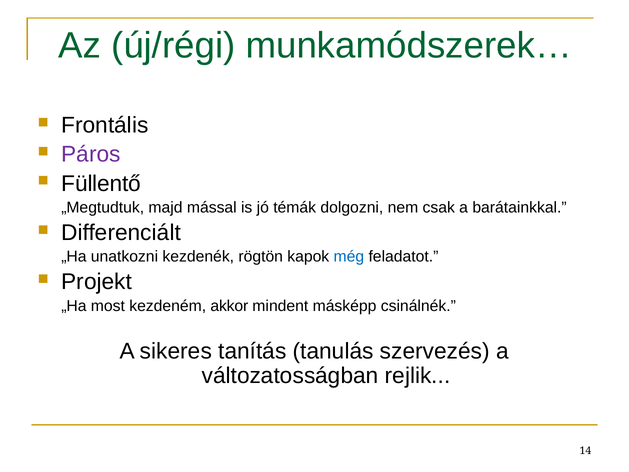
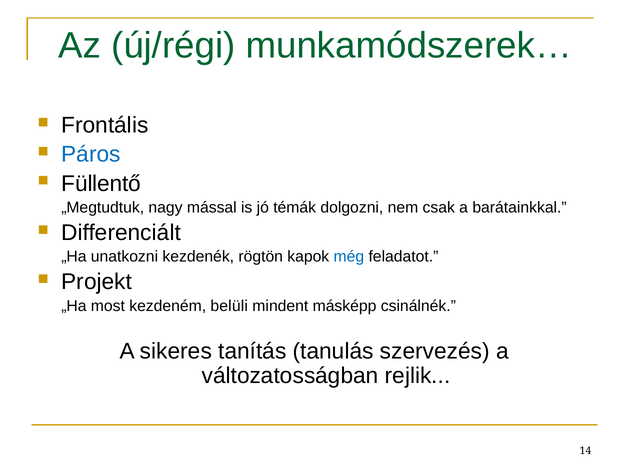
Páros colour: purple -> blue (91, 154)
majd: majd -> nagy (166, 207)
akkor: akkor -> belüli (229, 306)
